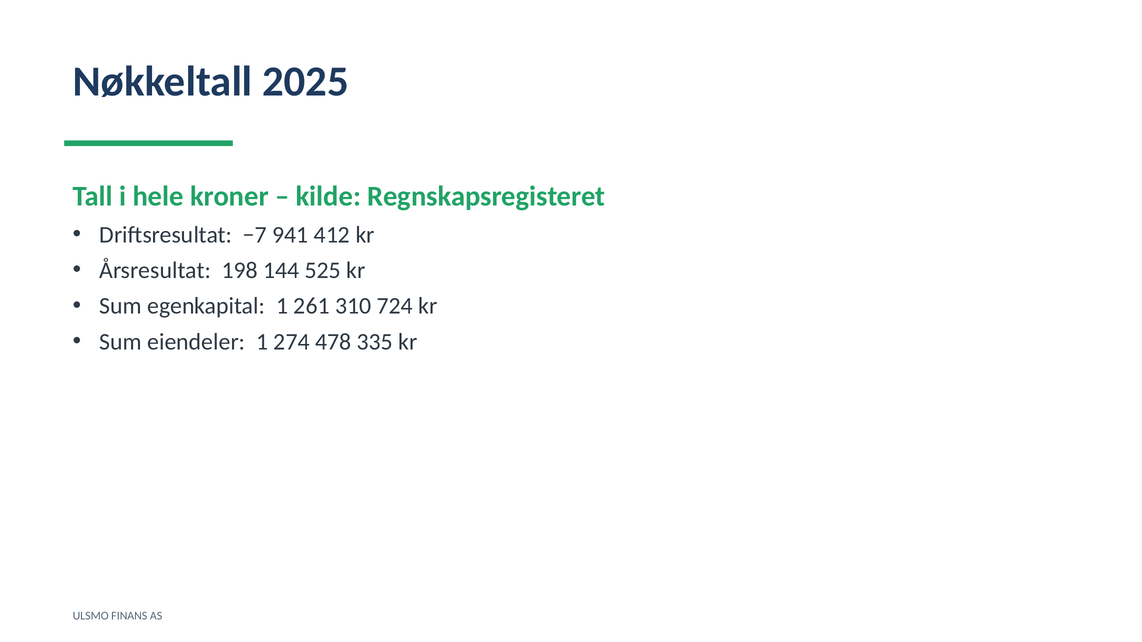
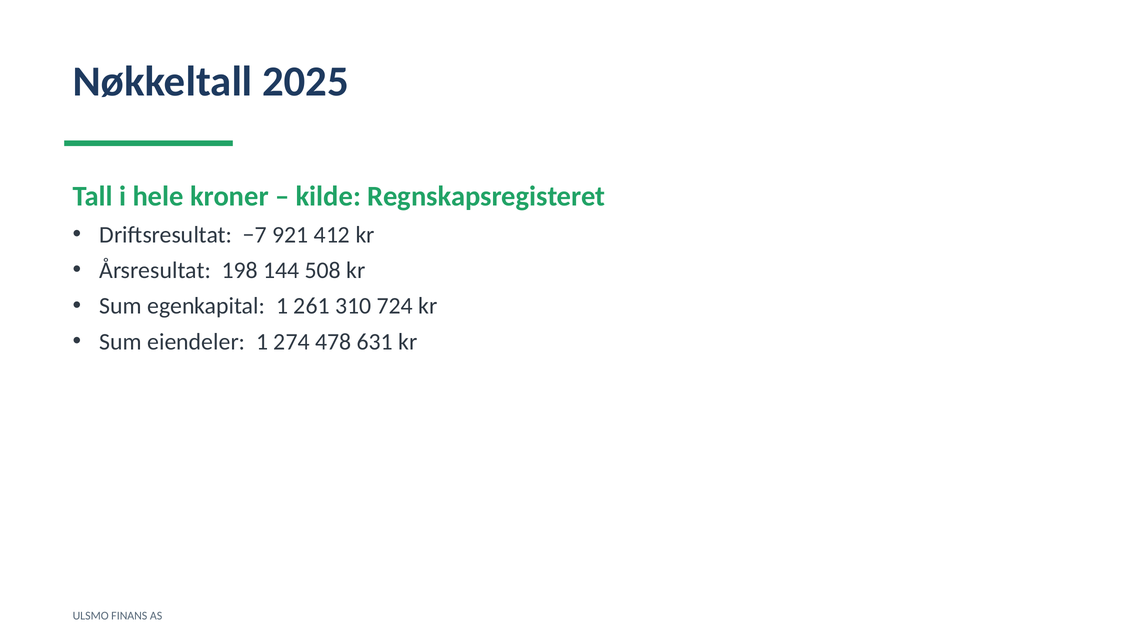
941: 941 -> 921 (290, 235)
525: 525 -> 508 (323, 271)
335: 335 -> 631 (375, 342)
